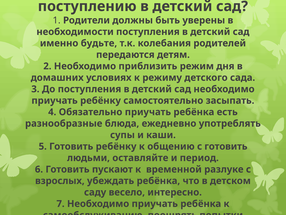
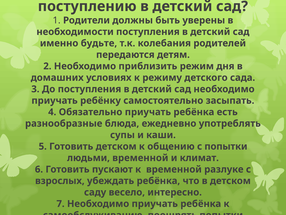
Готовить ребёнку: ребёнку -> детском (116, 146)
с готовить: готовить -> попытки (226, 146)
людьми оставляйте: оставляйте -> временной (140, 158)
период: период -> климат (199, 158)
